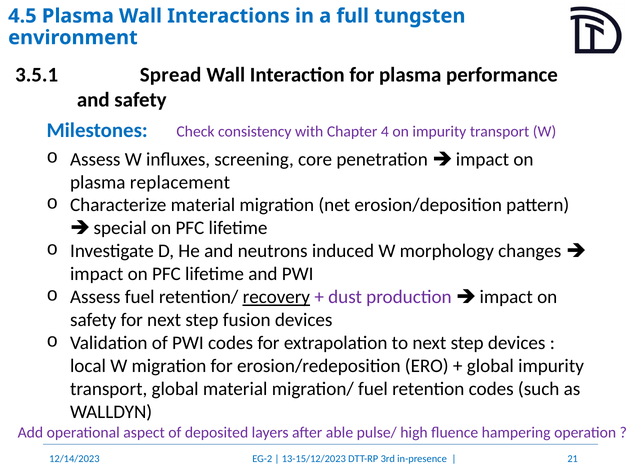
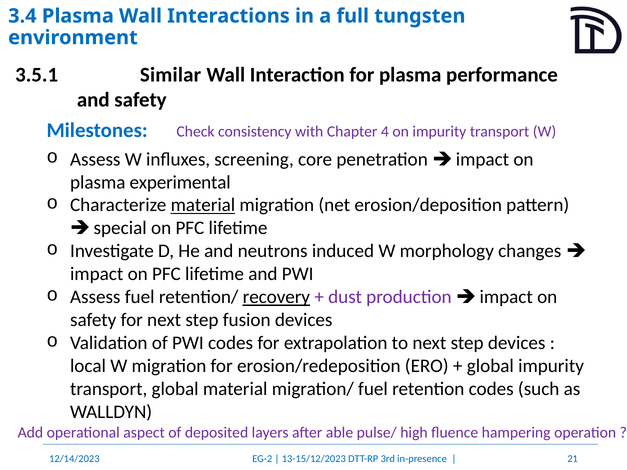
4.5: 4.5 -> 3.4 (22, 16)
Spread: Spread -> Similar (171, 75)
replacement: replacement -> experimental (180, 182)
material underline: none -> present (203, 205)
